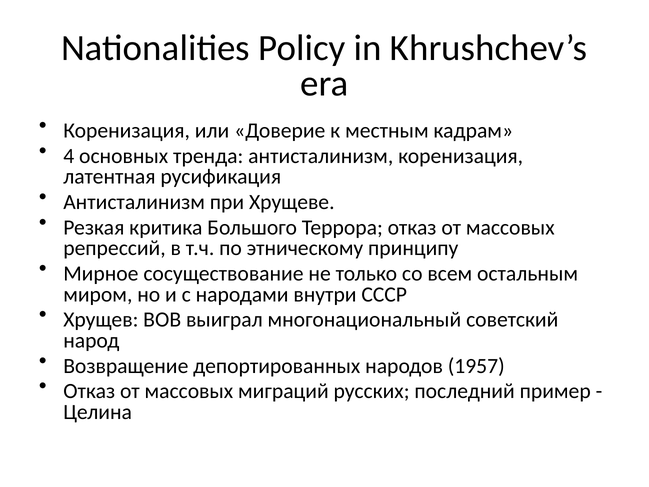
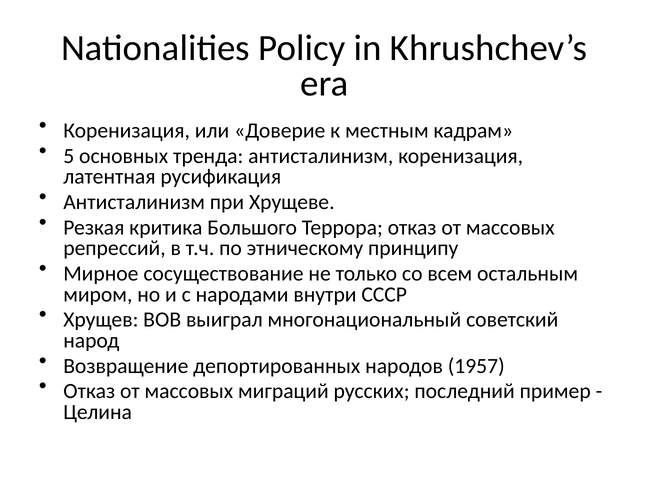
4: 4 -> 5 (69, 156)
